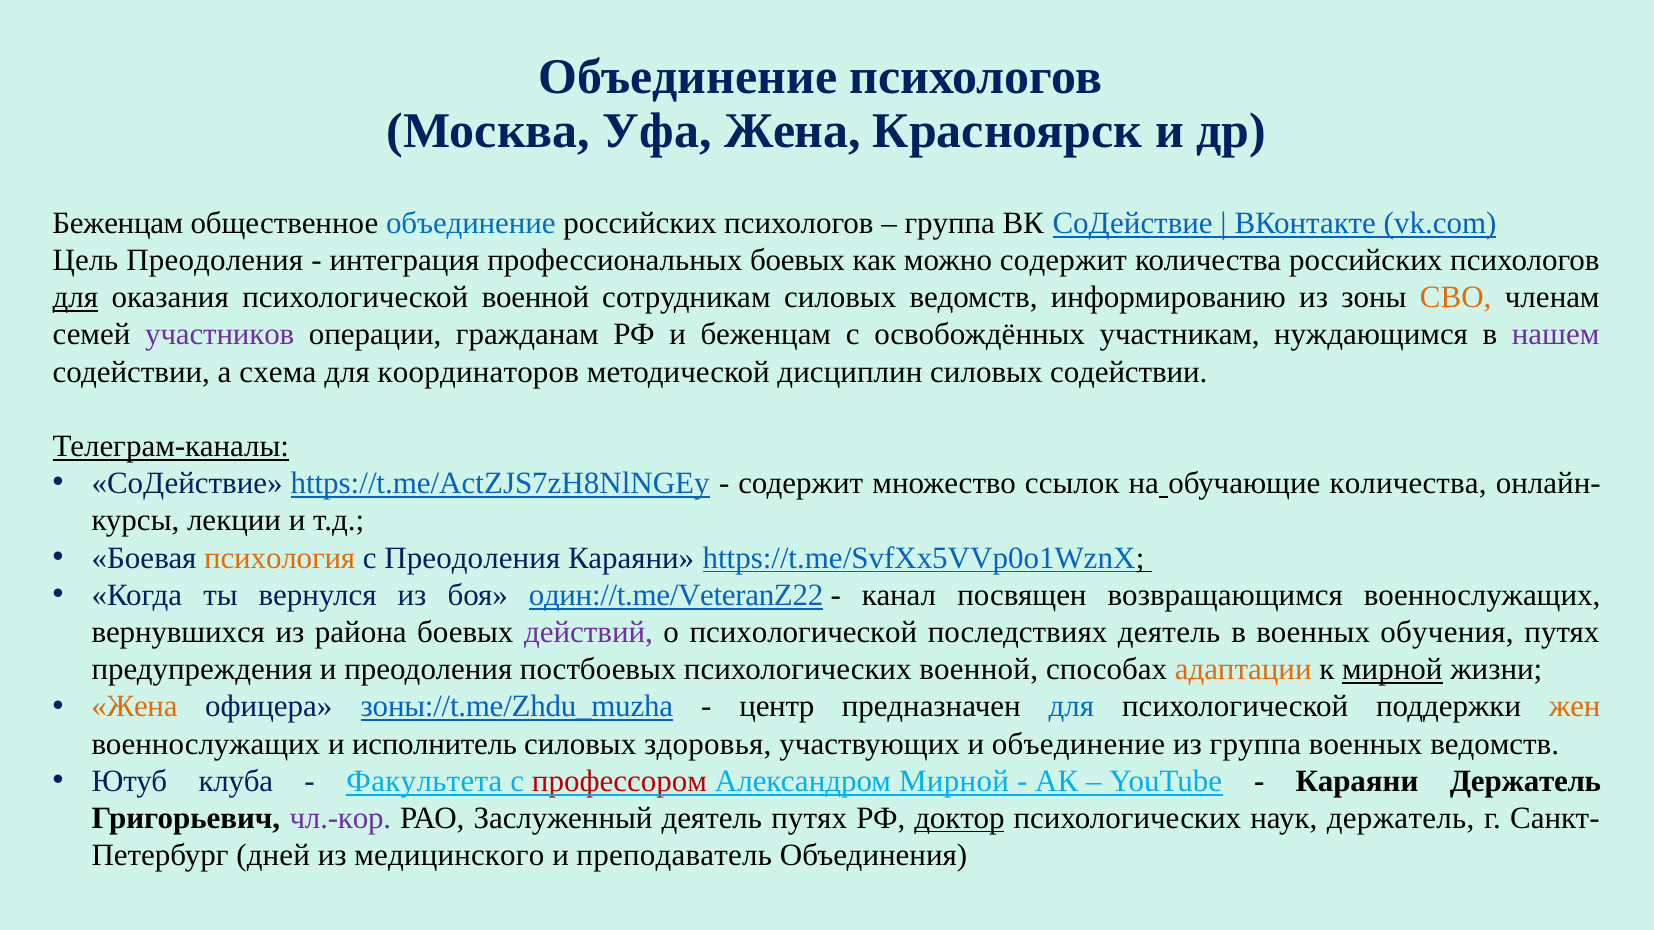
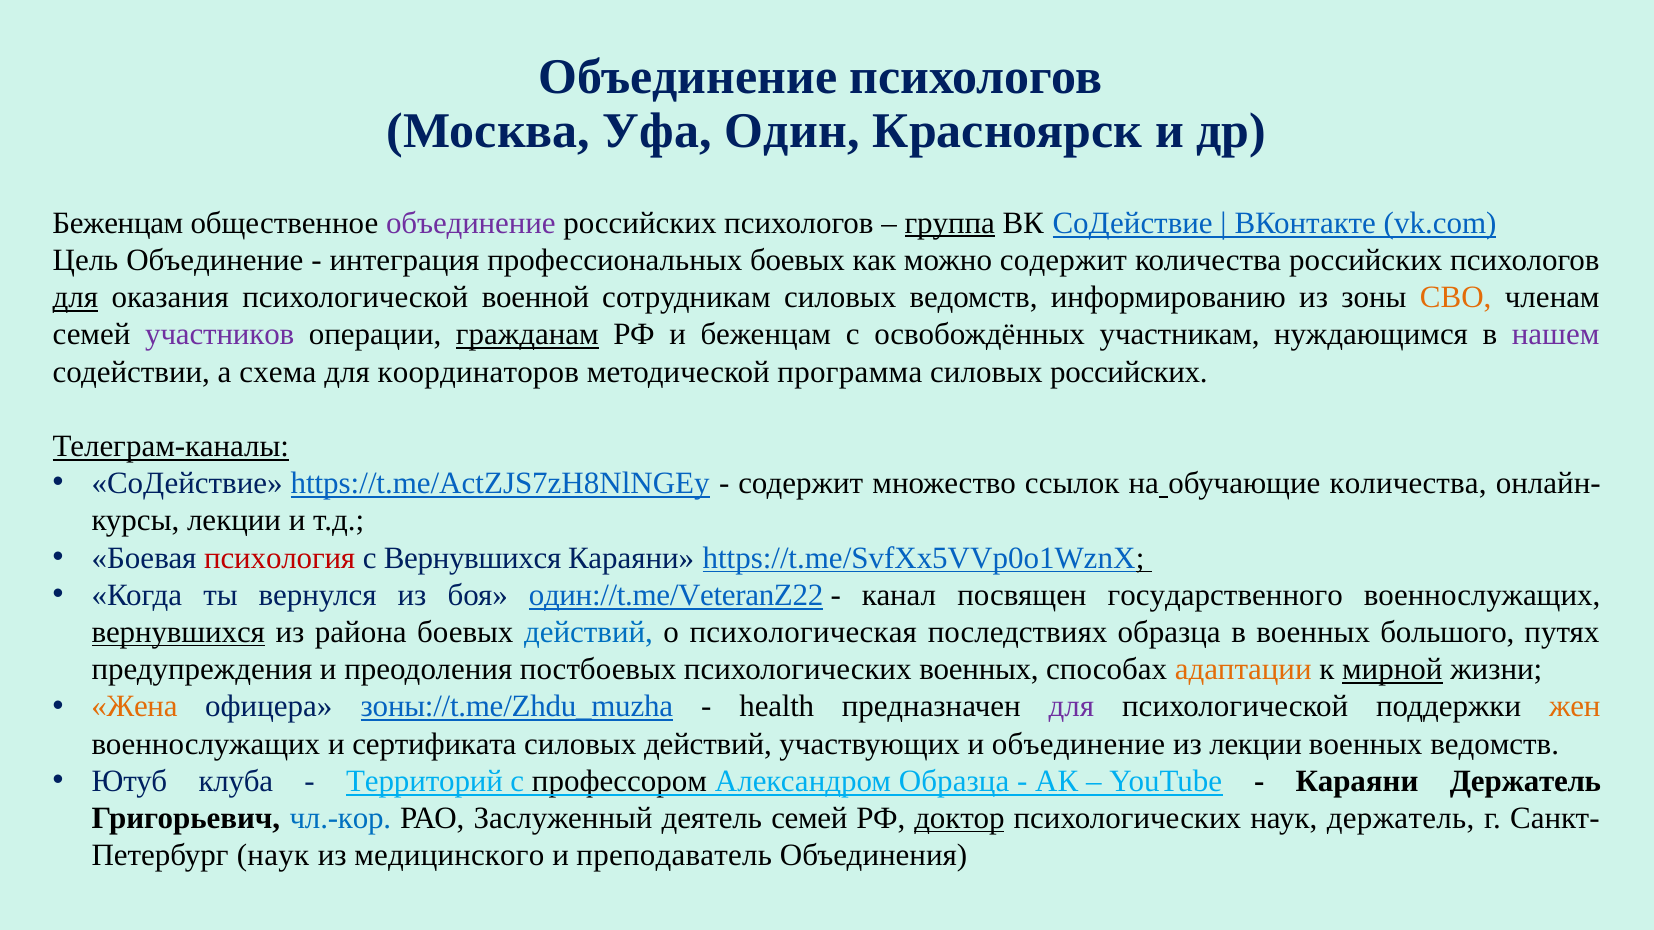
Уфа Жена: Жена -> Один (792, 131)
объединение colour: blue -> purple (471, 223)
группа underline: none -> present (950, 223)
Цель Преодоления: Преодоления -> Объединение (215, 260)
гражданам underline: none -> present (527, 335)
дисциплин: дисциплин -> программа (850, 372)
силовых содействии: содействии -> российских (1129, 372)
психология colour: orange -> red (280, 558)
с Преодоления: Преодоления -> Вернувшихся (473, 558)
возвращающимся: возвращающимся -> государственного (1225, 595)
вернувшихся underline: none -> present (178, 632)
действий colour: purple -> blue (589, 632)
о психологической: психологической -> психологическая (803, 632)
последствиях деятель: деятель -> образца (1169, 632)
обучения: обучения -> большого (1447, 632)
психологических военной: военной -> военных (979, 670)
центр: центр -> health (777, 707)
для colour: blue -> purple (1071, 707)
исполнитель: исполнитель -> сертификата (434, 744)
силовых здоровья: здоровья -> действий (708, 744)
из группа: группа -> лекции (1256, 744)
Факультета: Факультета -> Территорий (425, 781)
профессором colour: red -> black (620, 781)
Александром Мирной: Мирной -> Образца (954, 781)
чл.-кор colour: purple -> blue (340, 819)
деятель путях: путях -> семей (809, 819)
дней: дней -> наук (273, 856)
